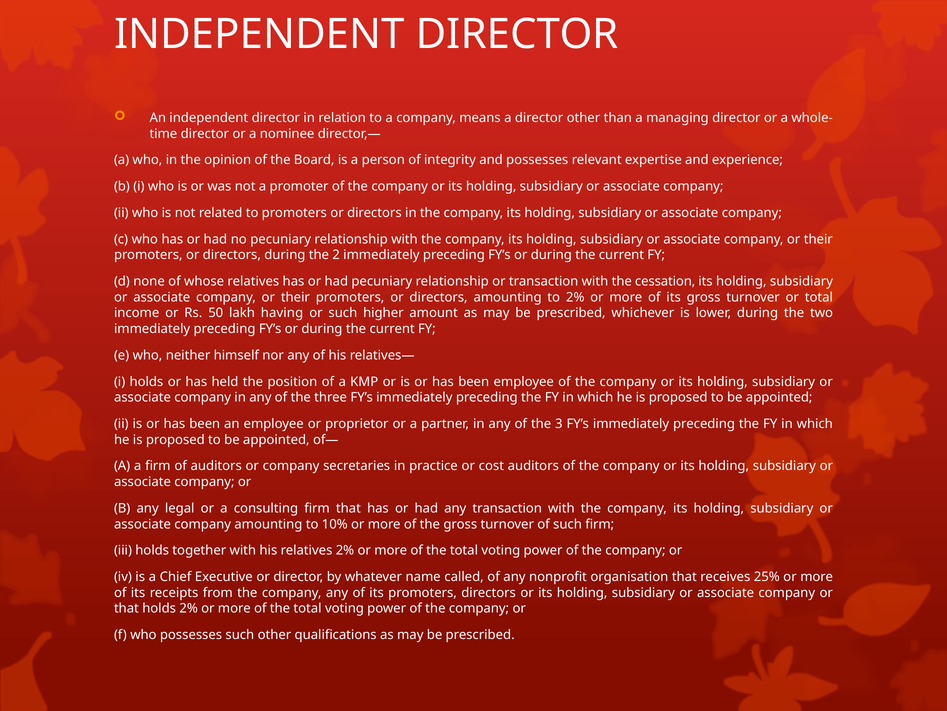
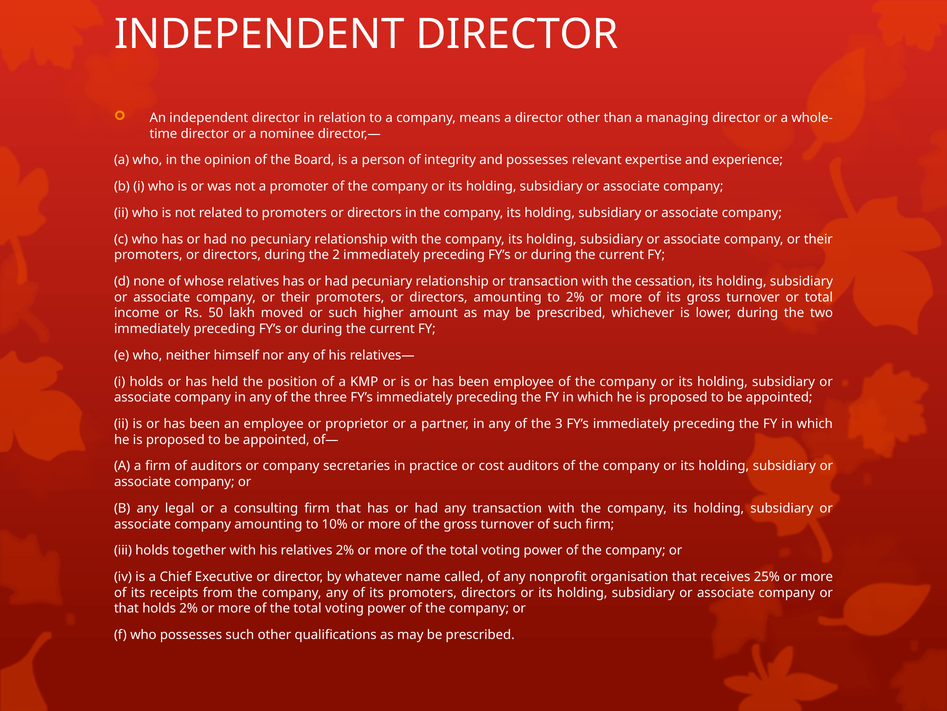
having: having -> moved (282, 313)
